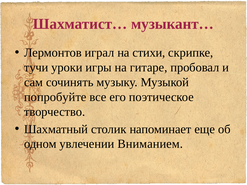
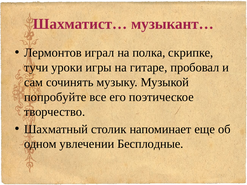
стихи: стихи -> полка (149, 53)
Вниманием: Вниманием -> Бесплодные (150, 144)
